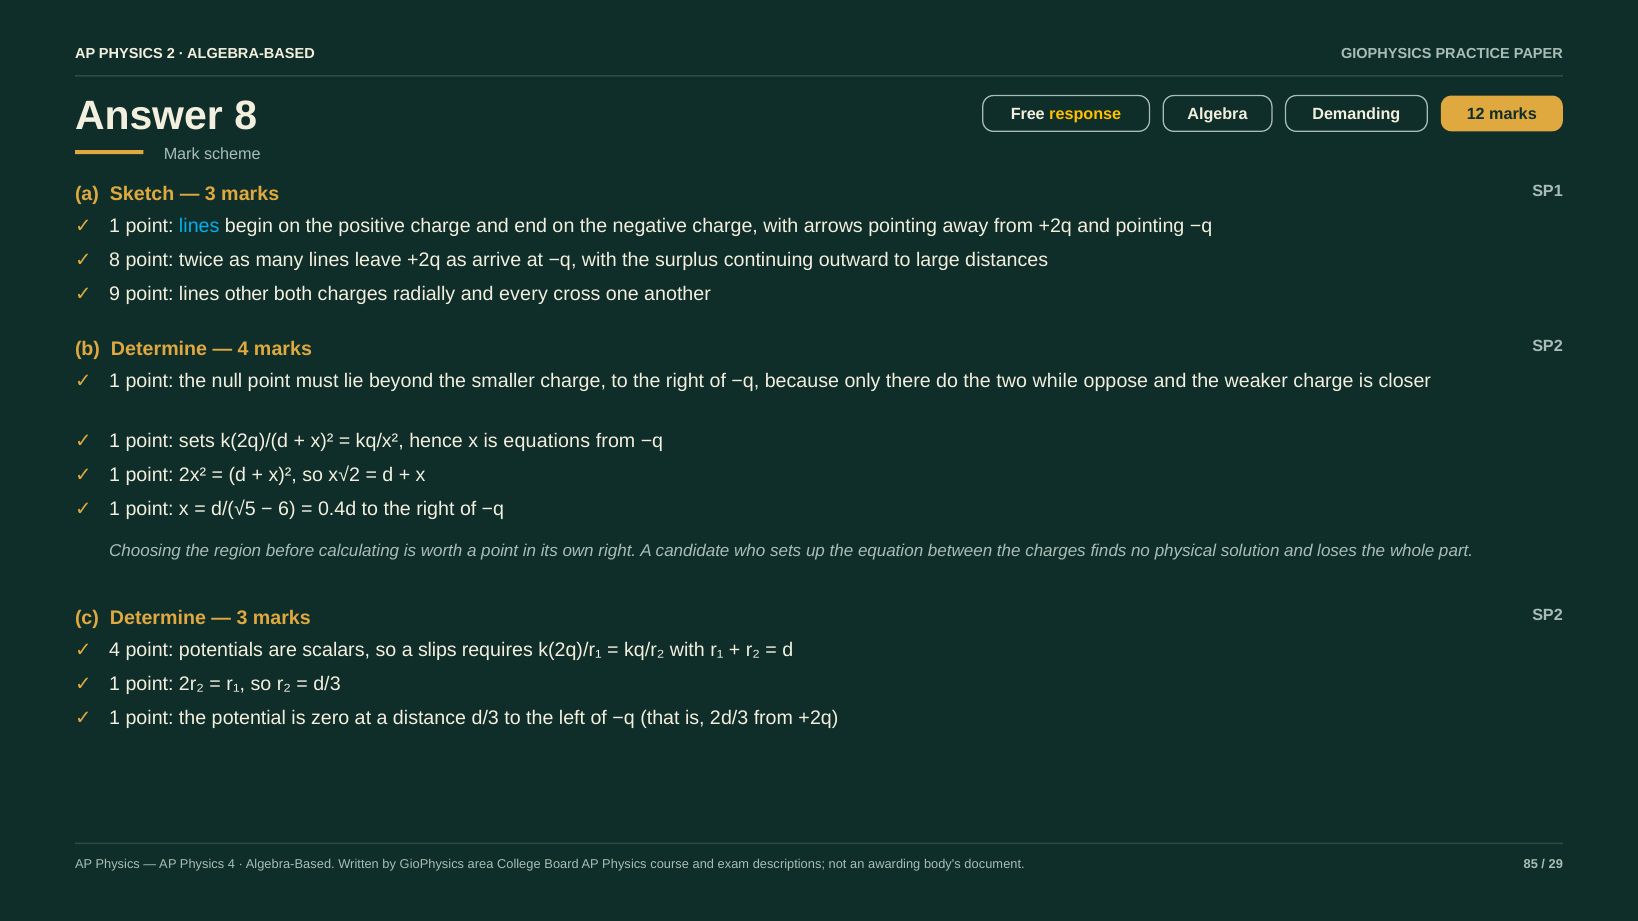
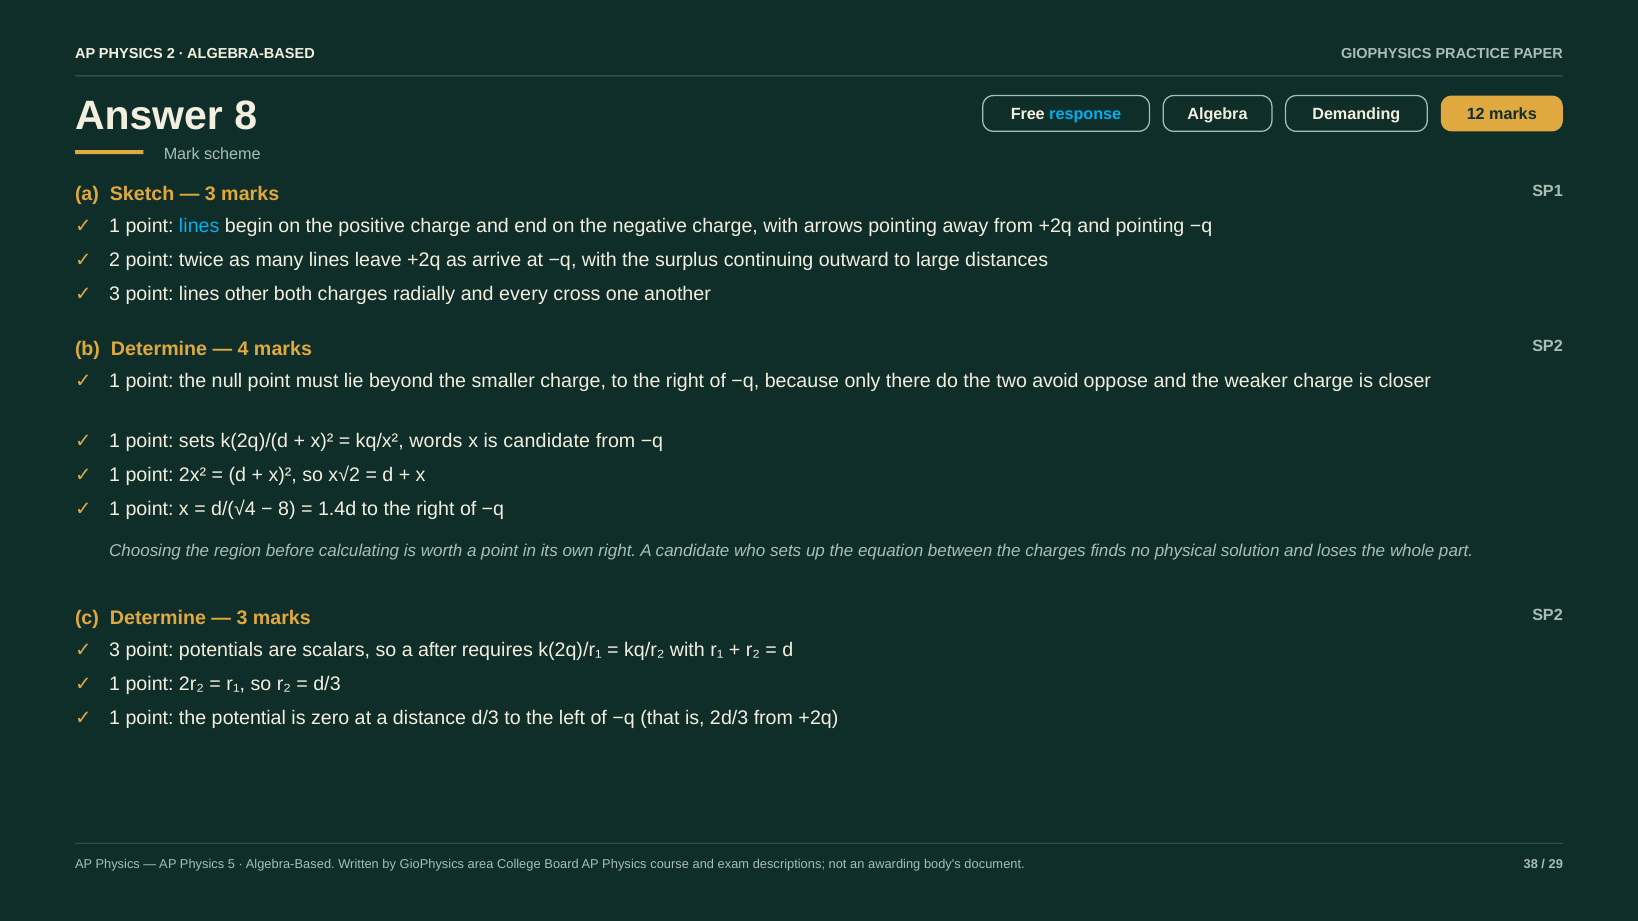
response colour: yellow -> light blue (1085, 115)
8: 8 -> 2 (115, 260)
9: 9 -> 3 (115, 294)
while: while -> avoid (1055, 381)
hence: hence -> words (436, 441)
is equations: equations -> candidate (547, 441)
d/(√5: d/(√5 -> d/(√4 (233, 509)
6: 6 -> 8 (287, 509)
0.4d: 0.4d -> 1.4d (337, 509)
4: 4 -> 3 (115, 650)
slips: slips -> after (437, 650)
Physics 4: 4 -> 5 (231, 865)
85: 85 -> 38 (1531, 865)
